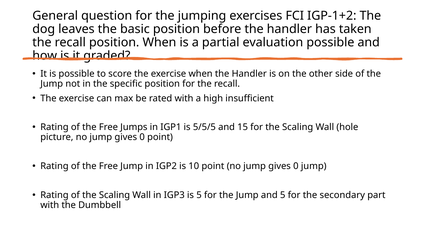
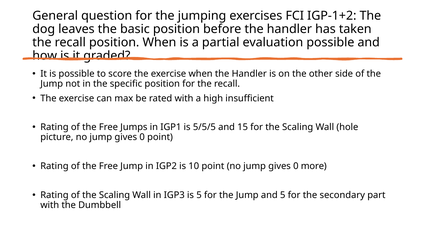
0 jump: jump -> more (314, 166)
